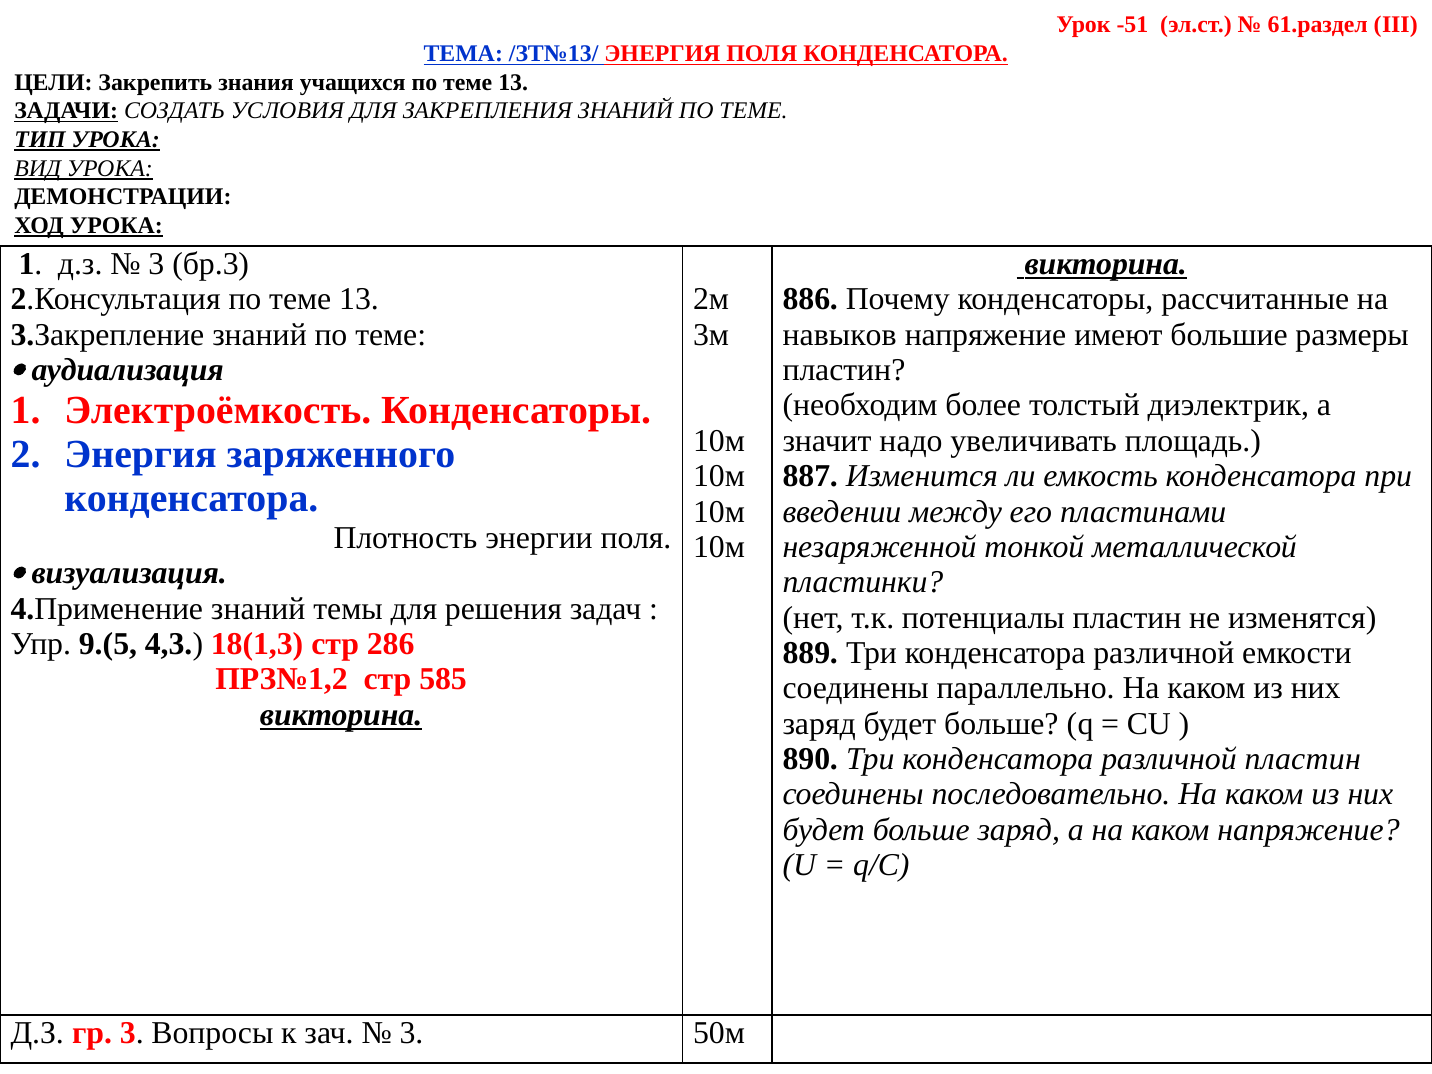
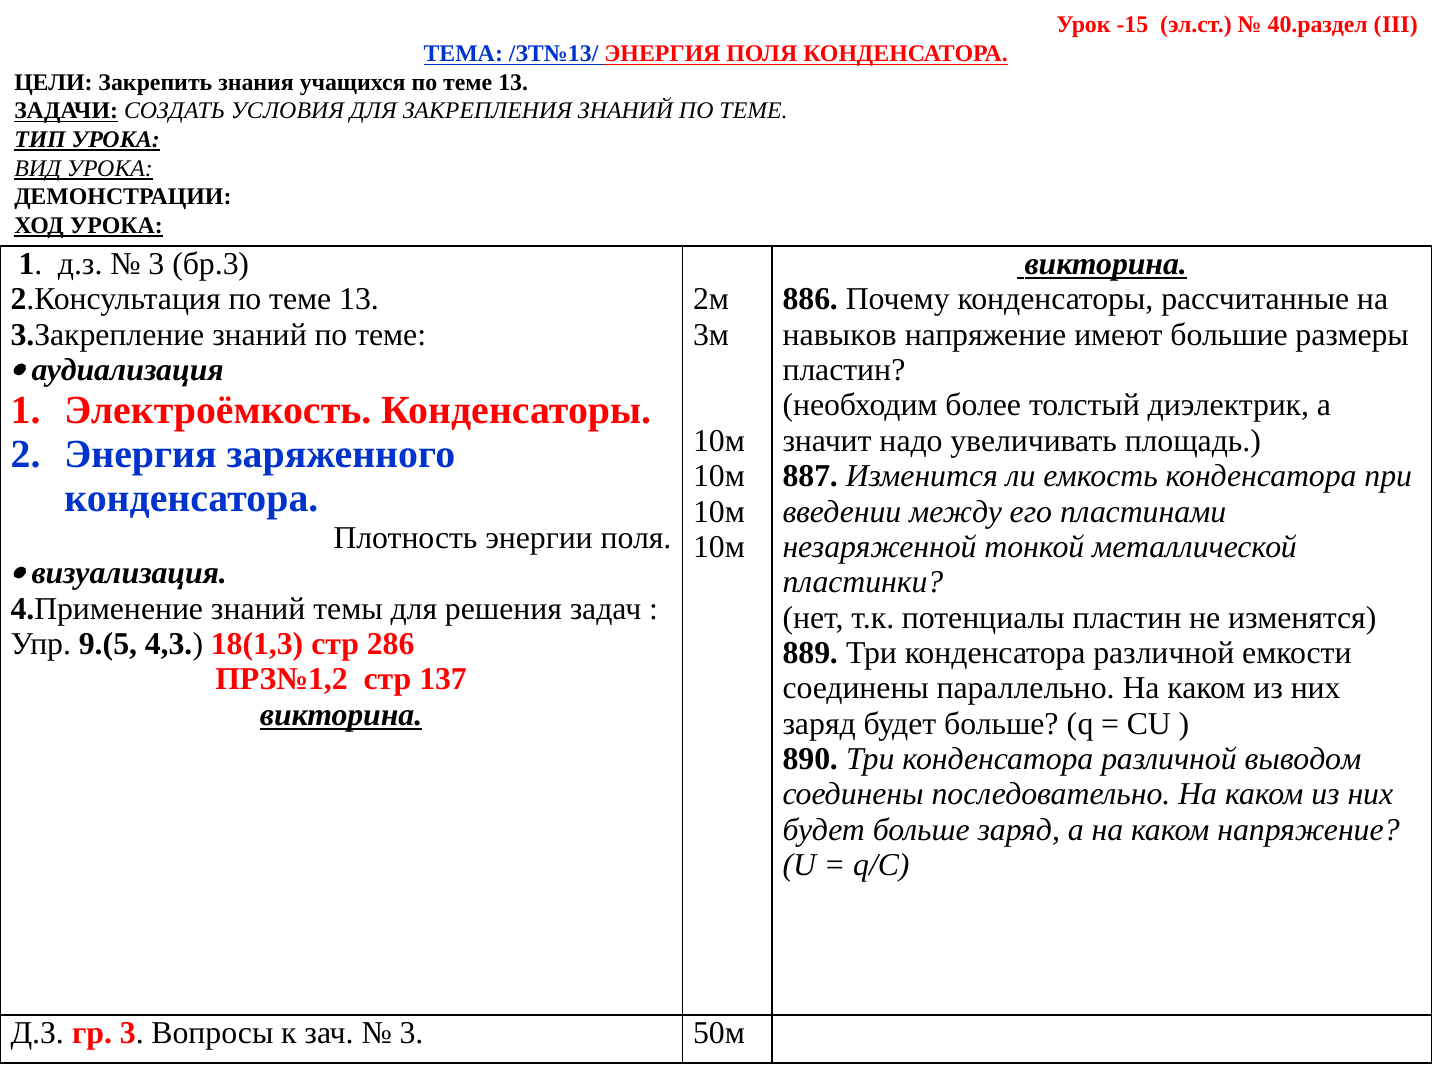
-51: -51 -> -15 (1132, 25)
61.раздел: 61.раздел -> 40.раздел (1318, 25)
585: 585 -> 137 (443, 679)
различной пластин: пластин -> выводом (1303, 759)
